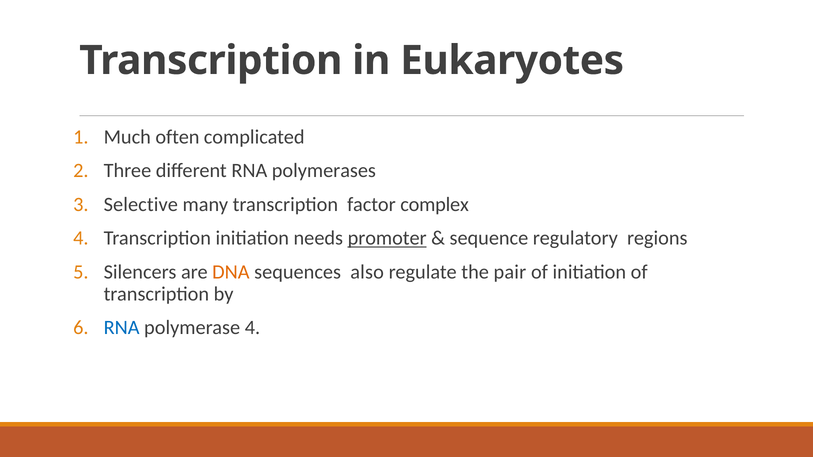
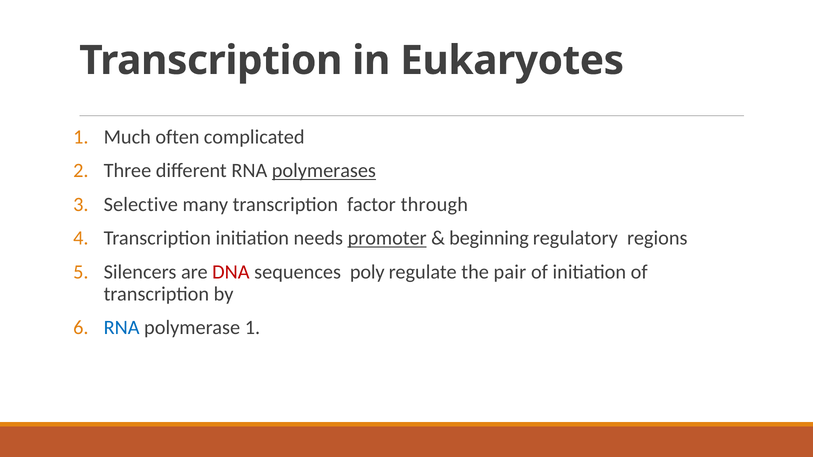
polymerases underline: none -> present (324, 171)
complex: complex -> through (434, 205)
sequence: sequence -> beginning (489, 238)
DNA colour: orange -> red (231, 272)
also: also -> poly (367, 272)
polymerase 4: 4 -> 1 (252, 328)
